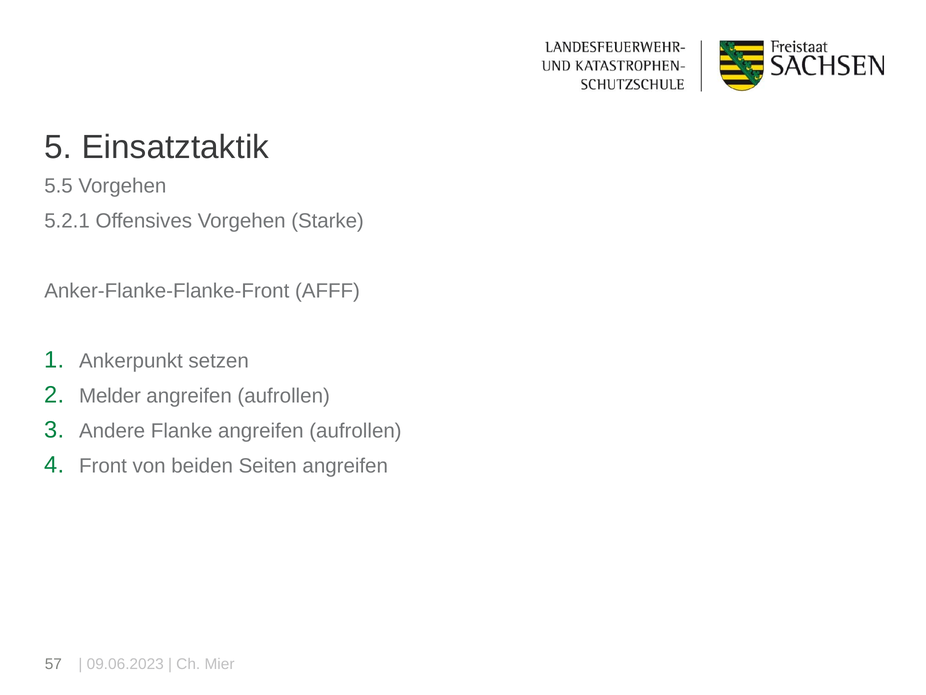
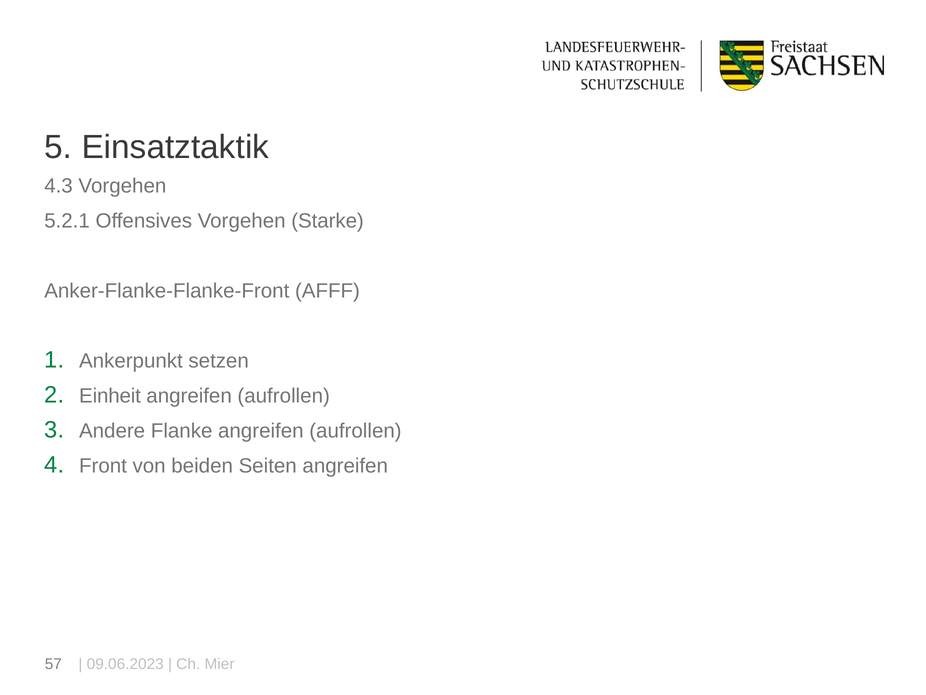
5.5: 5.5 -> 4.3 (59, 186)
Melder: Melder -> Einheit (110, 396)
